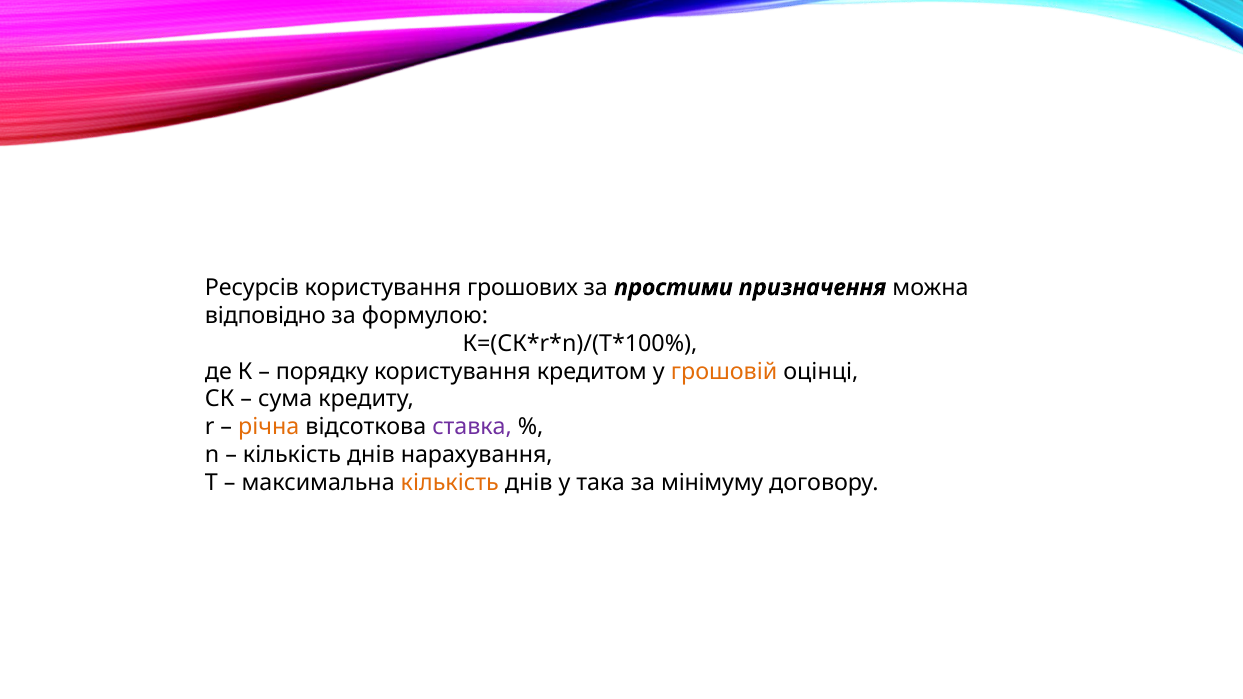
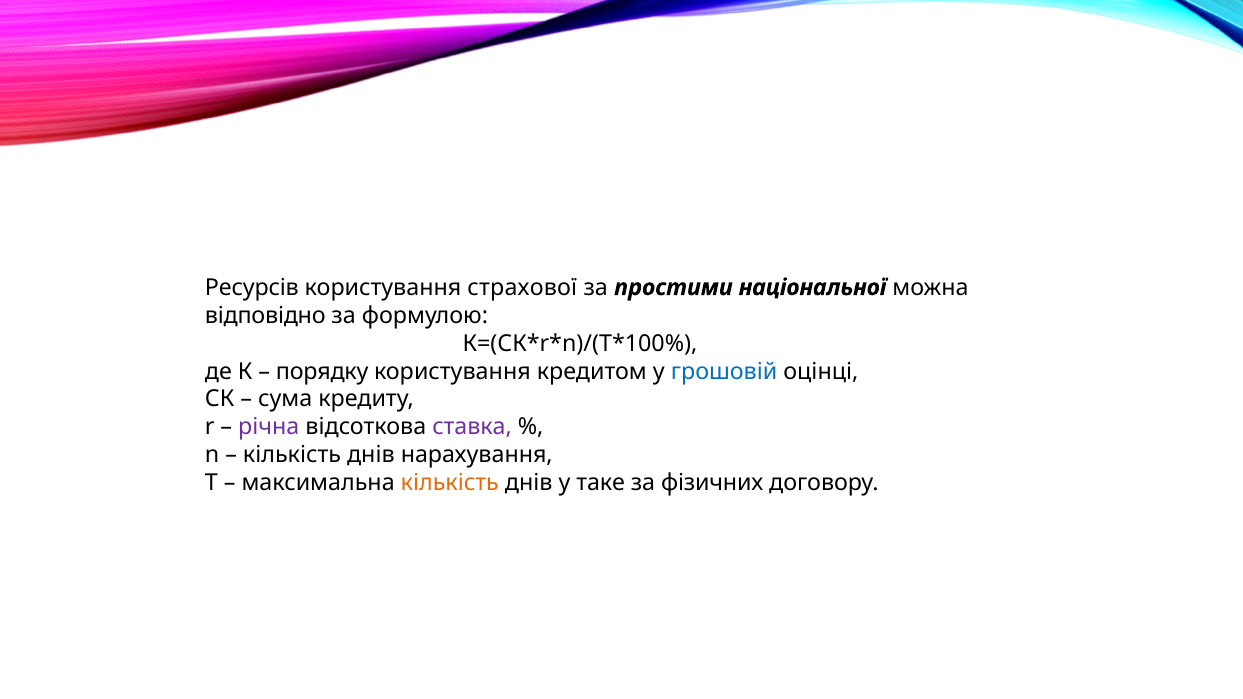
грошових: грошових -> страхової (522, 288)
призначення: призначення -> національної (813, 288)
грошовій colour: orange -> blue (724, 371)
річна colour: orange -> purple (269, 427)
така: така -> таке (601, 483)
мінімуму: мінімуму -> фізичних (712, 483)
